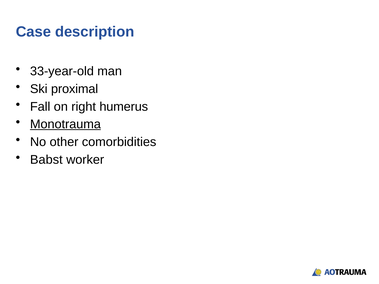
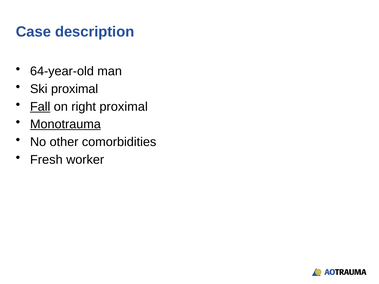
33-year-old: 33-year-old -> 64-year-old (62, 71)
Fall underline: none -> present (40, 107)
right humerus: humerus -> proximal (124, 107)
Babst: Babst -> Fresh (46, 160)
